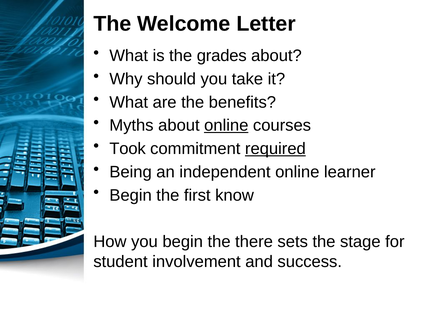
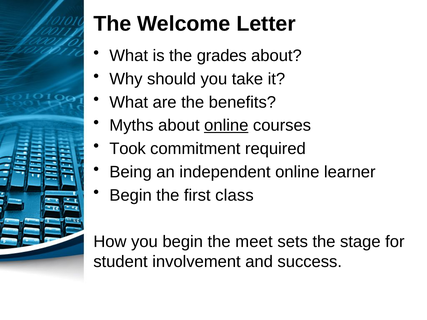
required underline: present -> none (275, 149)
know: know -> class (234, 195)
there: there -> meet (254, 242)
